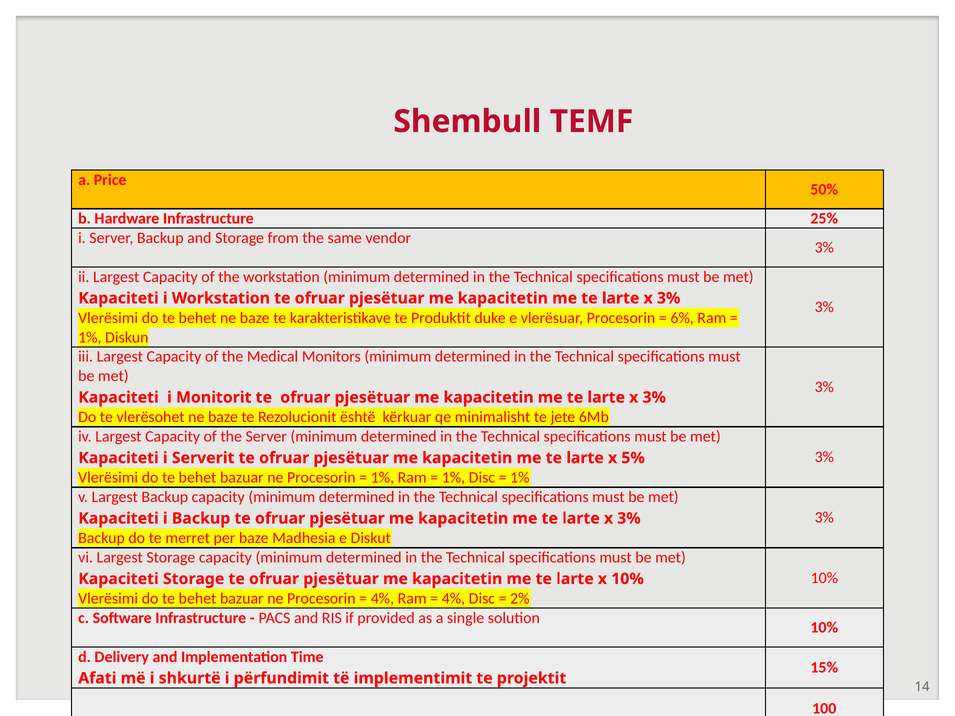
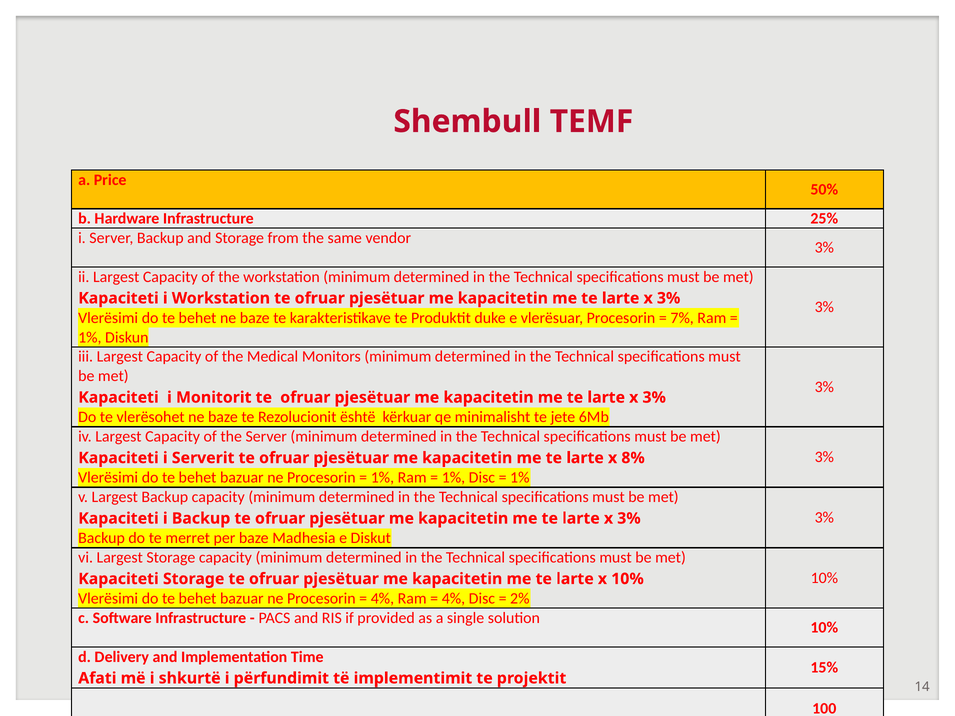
6%: 6% -> 7% (682, 318)
5%: 5% -> 8% (633, 458)
